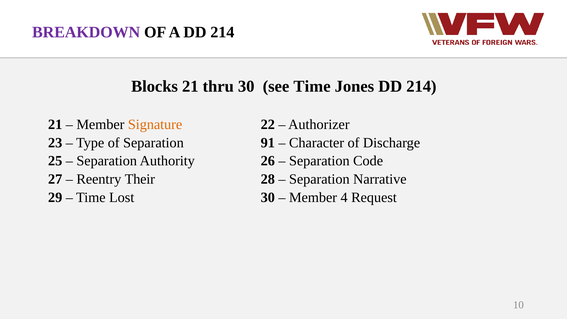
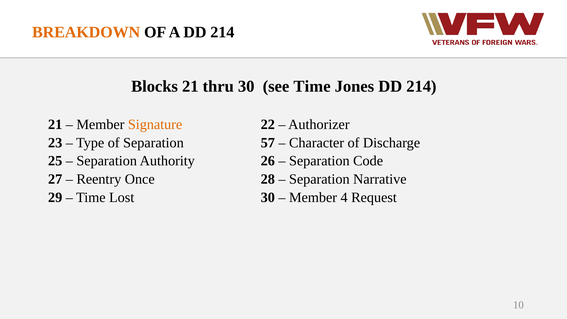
BREAKDOWN colour: purple -> orange (86, 32)
91: 91 -> 57 (268, 143)
Their: Their -> Once (140, 179)
